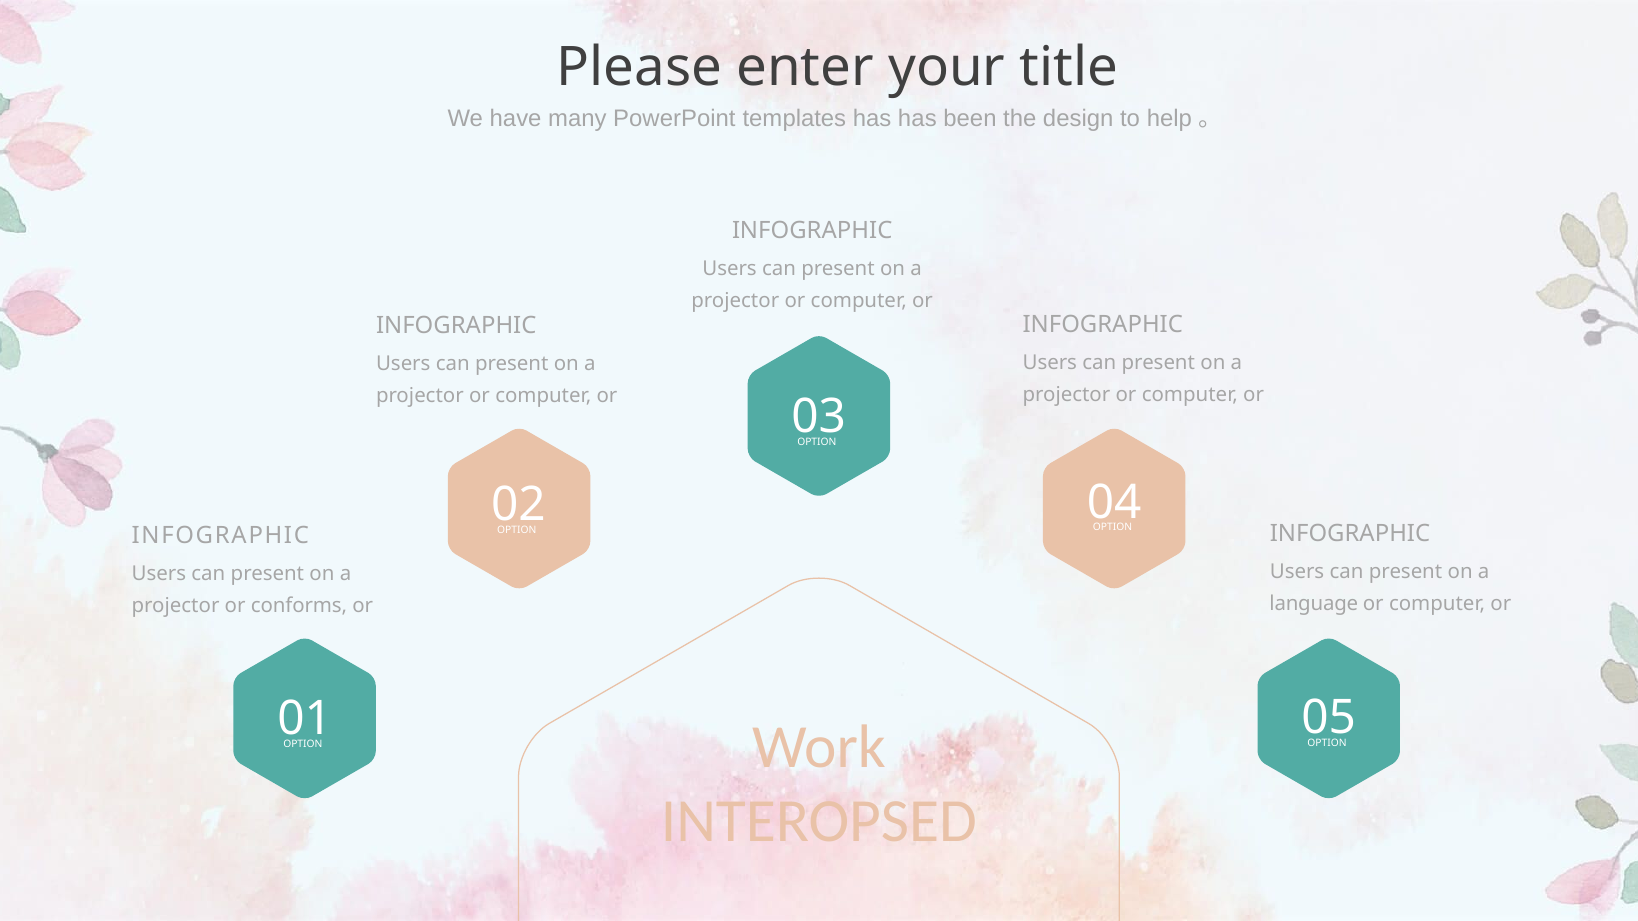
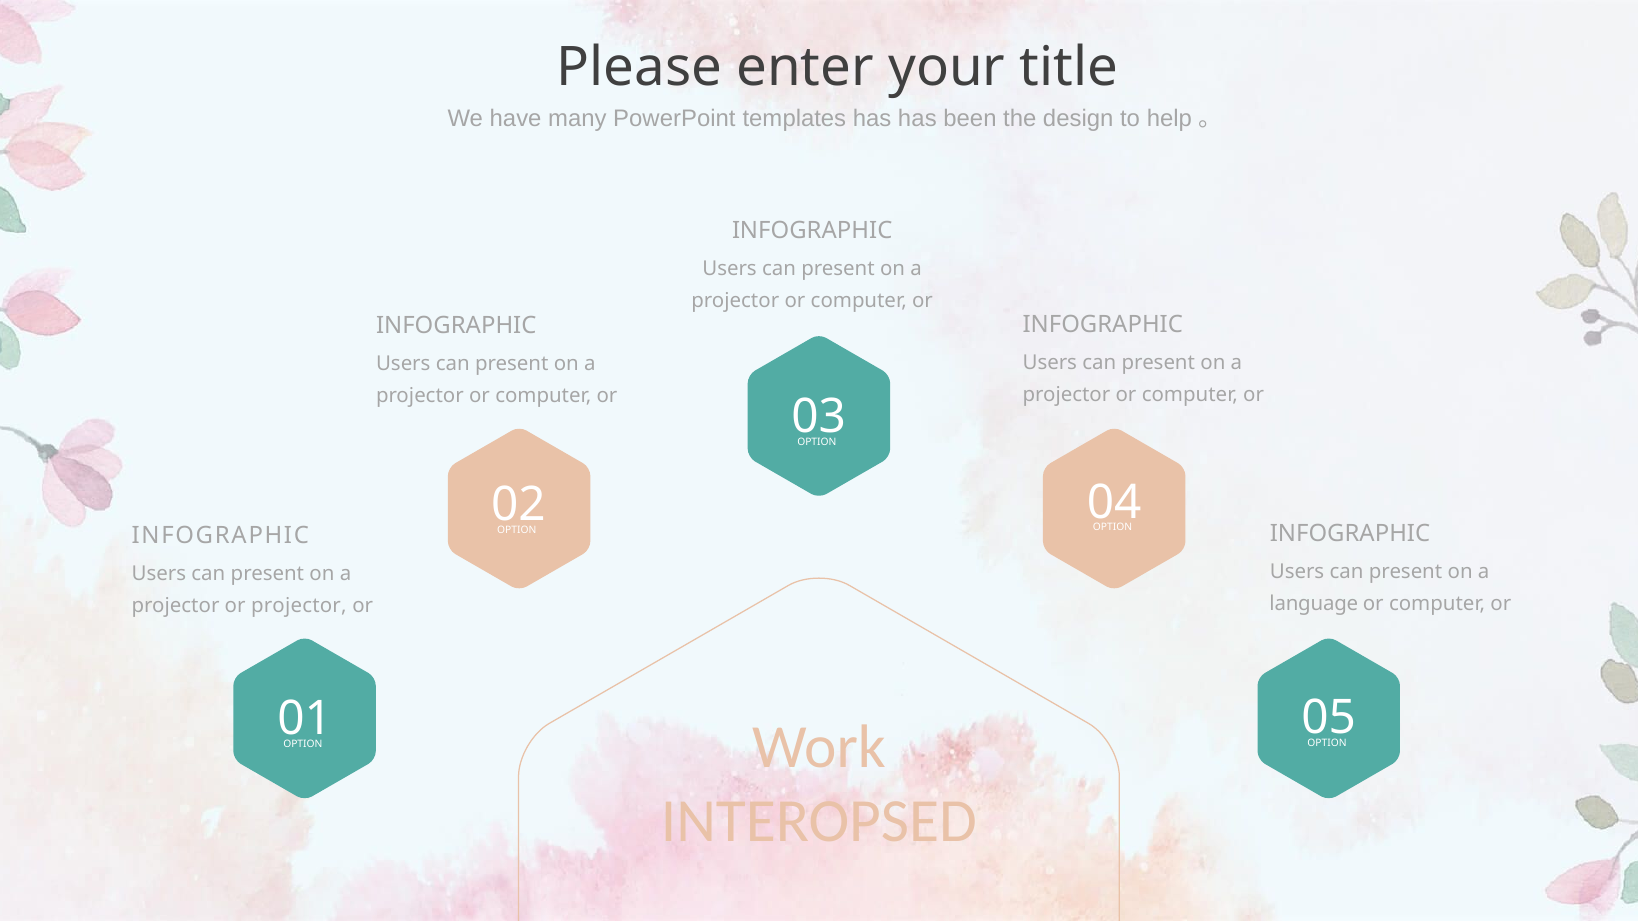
or conforms: conforms -> projector (299, 606)
